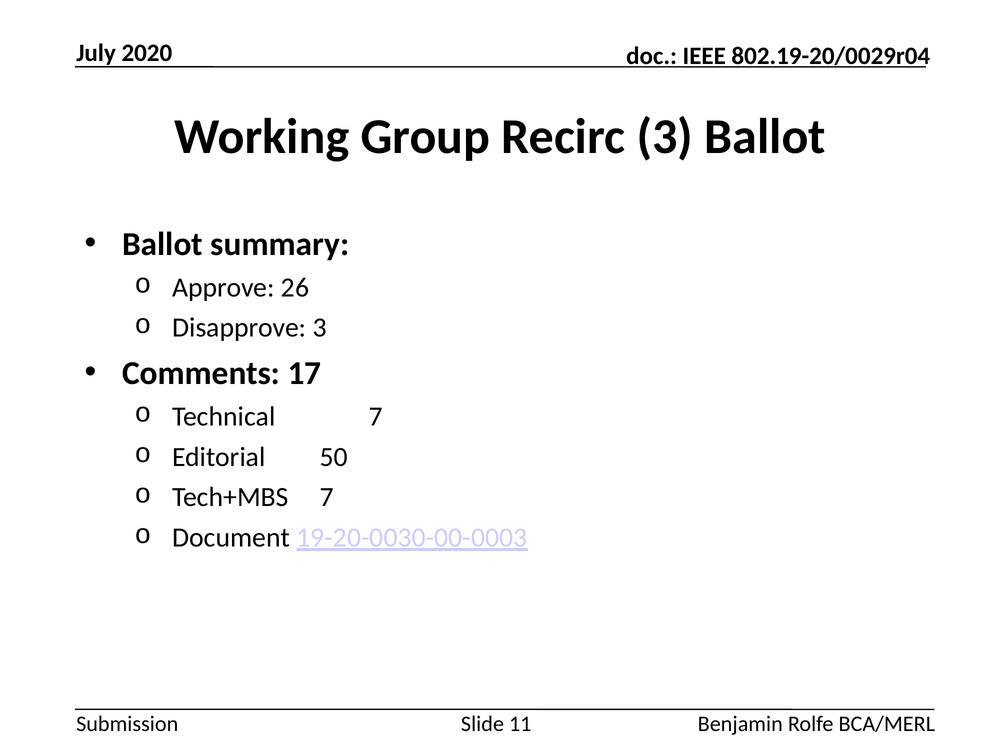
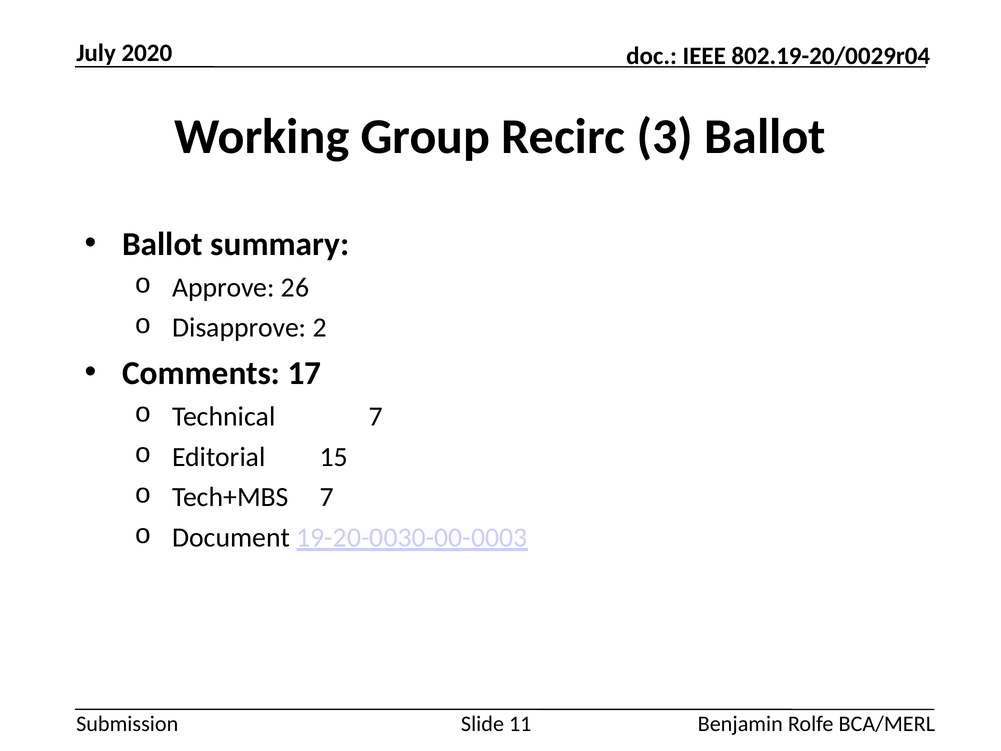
Disapprove 3: 3 -> 2 (320, 328)
50: 50 -> 15 (334, 457)
